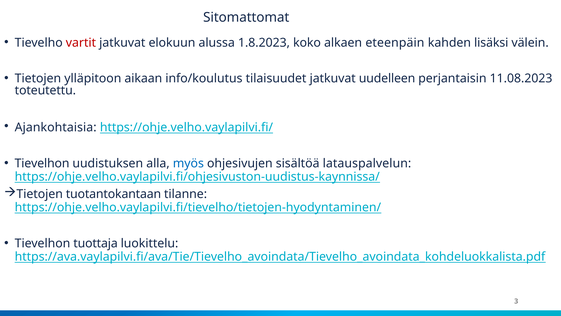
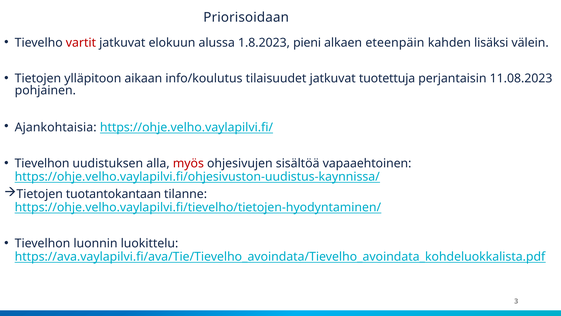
Sitomattomat: Sitomattomat -> Priorisoidaan (246, 17)
koko: koko -> pieni (307, 43)
uudelleen: uudelleen -> tuotettuja (387, 78)
toteutettu: toteutettu -> pohjainen (45, 90)
myös colour: blue -> red (188, 163)
latauspalvelun: latauspalvelun -> vapaaehtoinen (367, 163)
tuottaja: tuottaja -> luonnin (95, 243)
